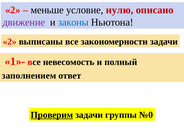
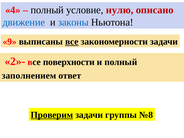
2: 2 -> 4 (13, 10)
меньше: меньше -> полный (47, 10)
движение colour: purple -> blue (24, 22)
2: 2 -> 9 (10, 42)
все underline: none -> present (72, 42)
1»-: 1»- -> 2»- (15, 61)
невесомость: невесомость -> поверхности (69, 62)
№0: №0 -> №8 (146, 115)
